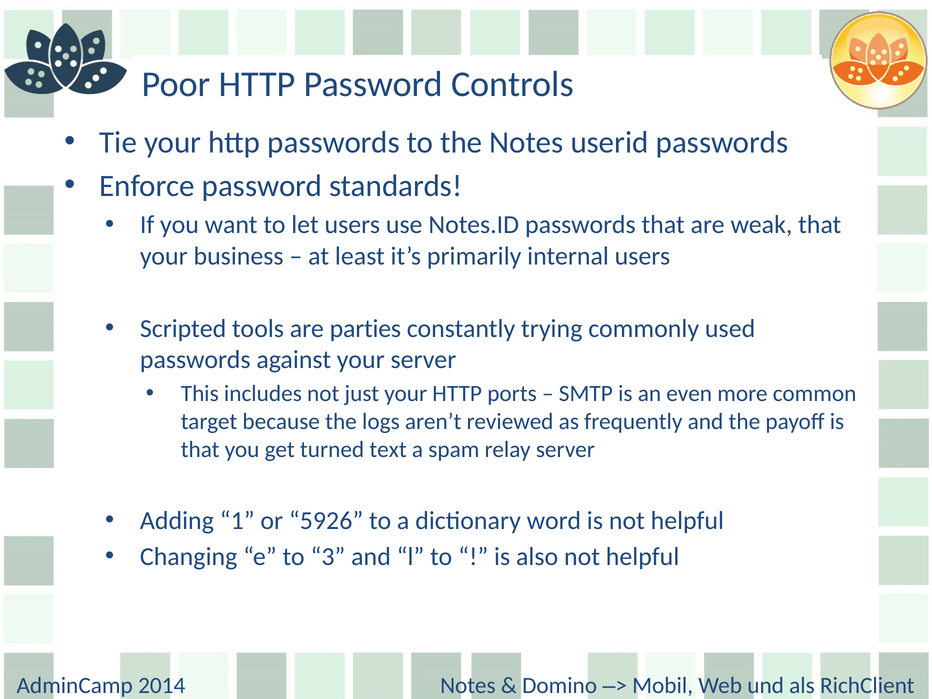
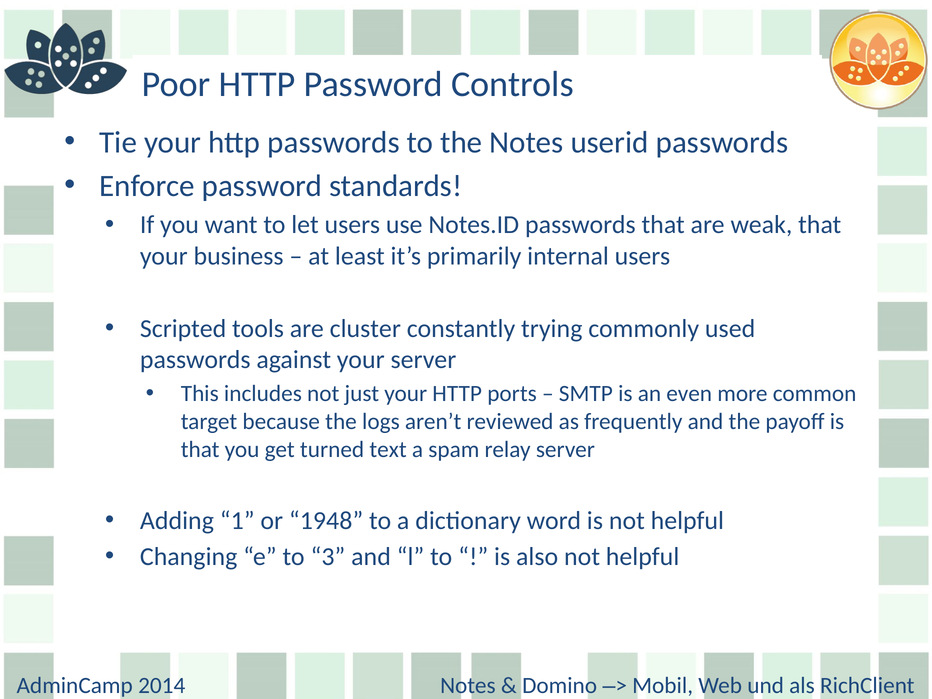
parties: parties -> cluster (365, 329)
5926: 5926 -> 1948 (326, 521)
